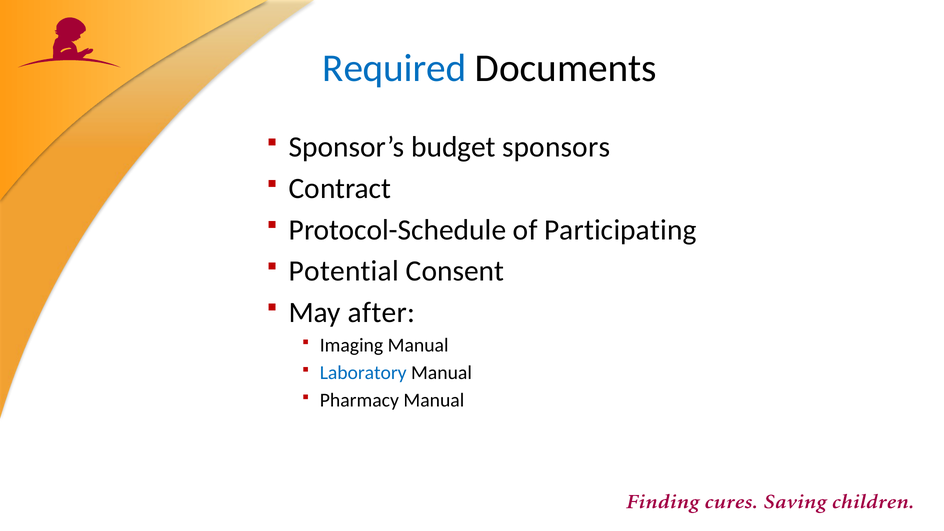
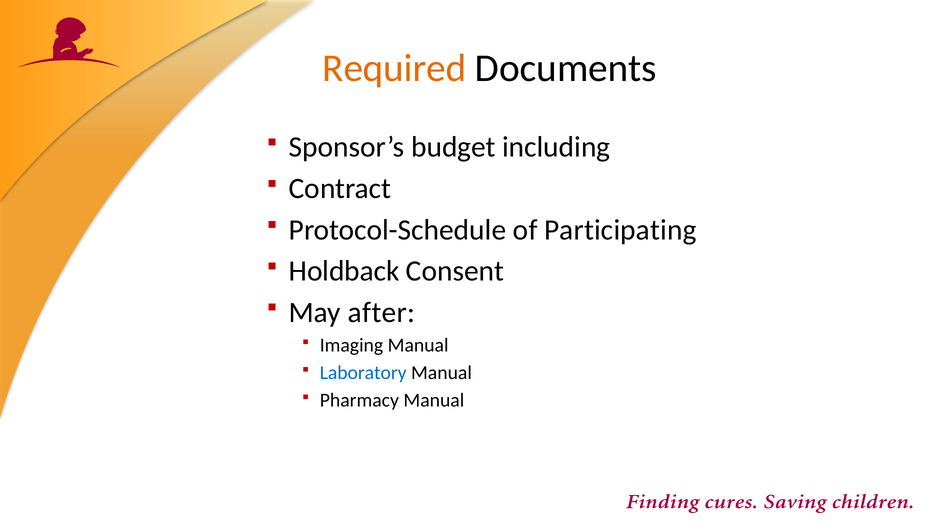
Required colour: blue -> orange (394, 68)
sponsors: sponsors -> including (556, 147)
Potential: Potential -> Holdback (344, 271)
